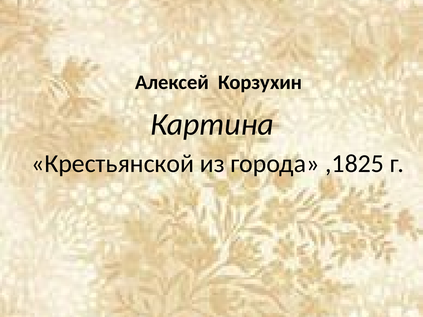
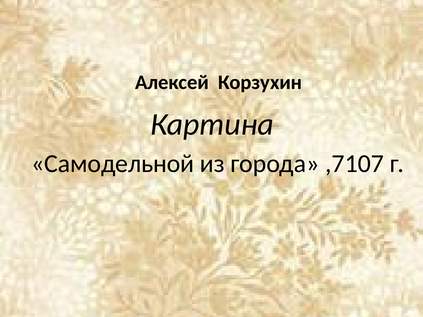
Крестьянской: Крестьянской -> Самодельной (113, 164)
,1825: ,1825 -> ,7107 (355, 164)
